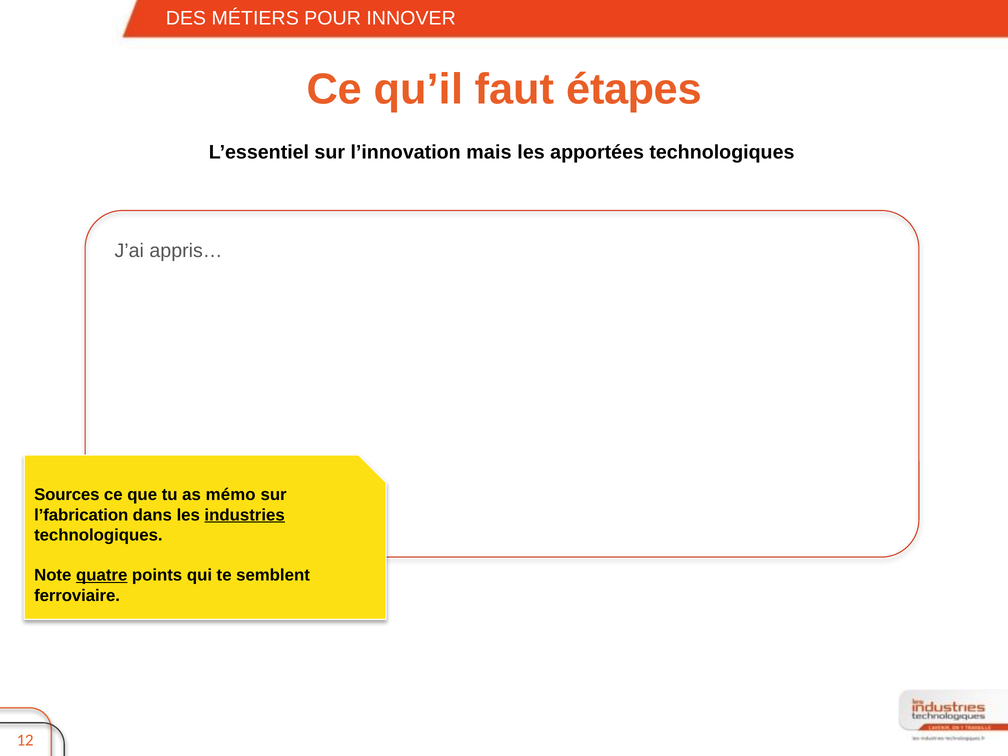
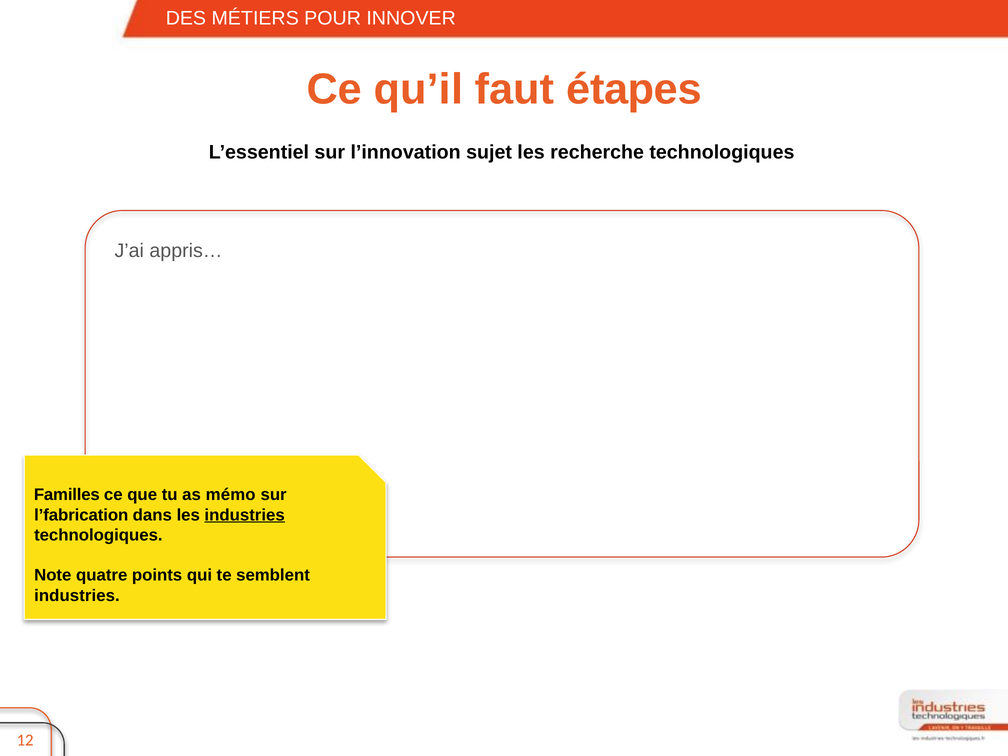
mais: mais -> sujet (489, 152)
apportées: apportées -> recherche (597, 152)
Sources: Sources -> Familles (67, 495)
quatre underline: present -> none (102, 575)
ferroviaire: ferroviaire -> industries (77, 596)
